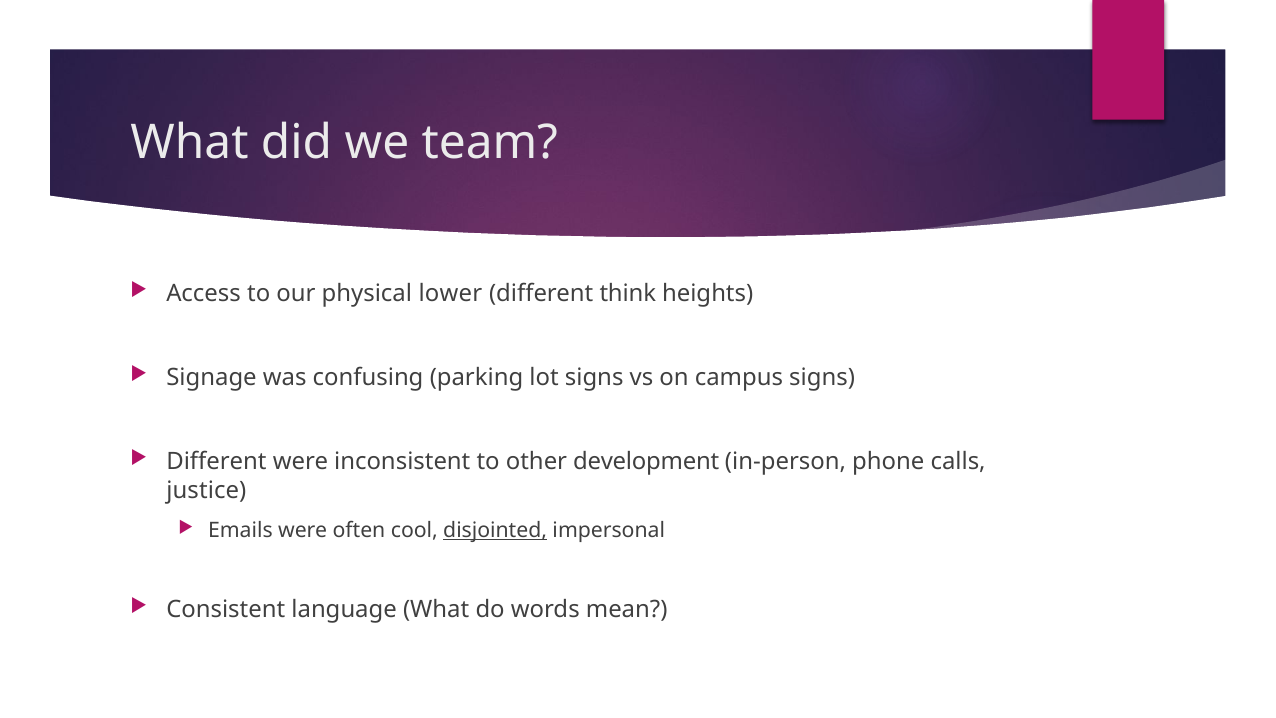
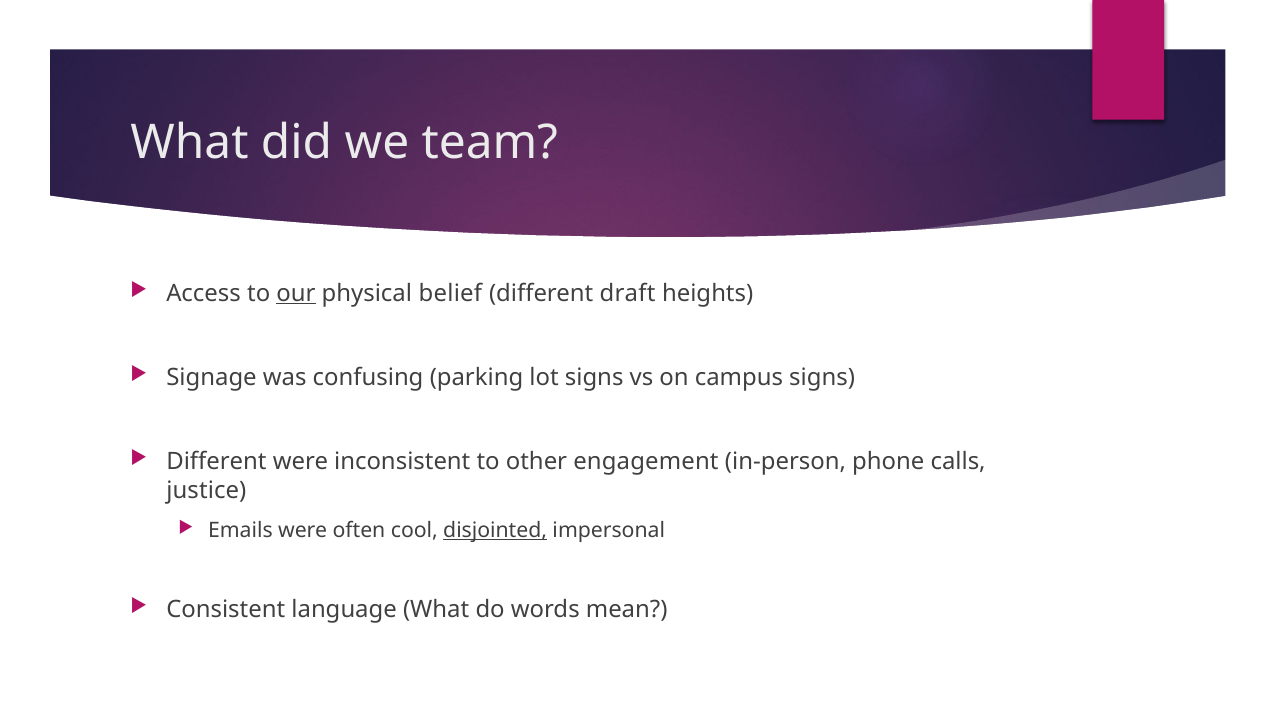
our underline: none -> present (296, 293)
lower: lower -> belief (450, 293)
think: think -> draft (628, 293)
development: development -> engagement (646, 461)
